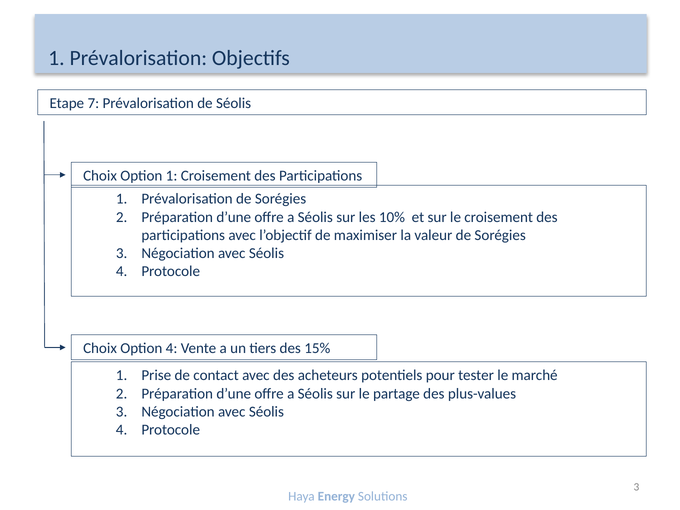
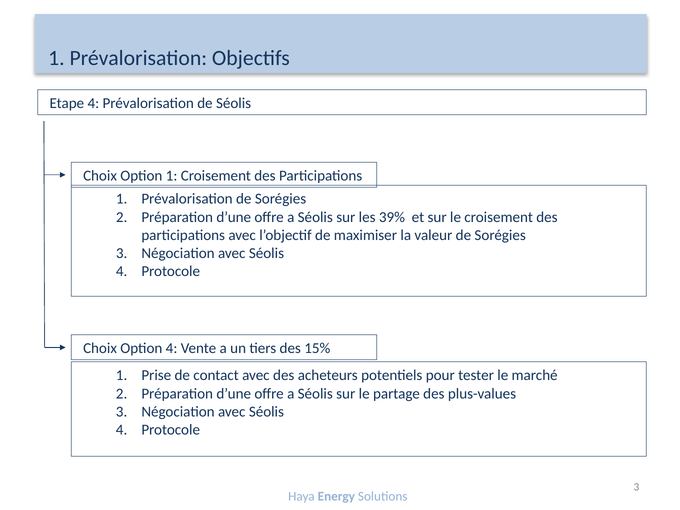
Etape 7: 7 -> 4 (93, 103)
10%: 10% -> 39% (392, 217)
